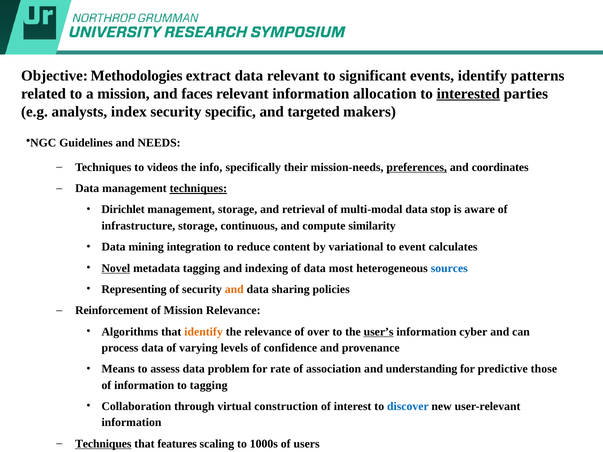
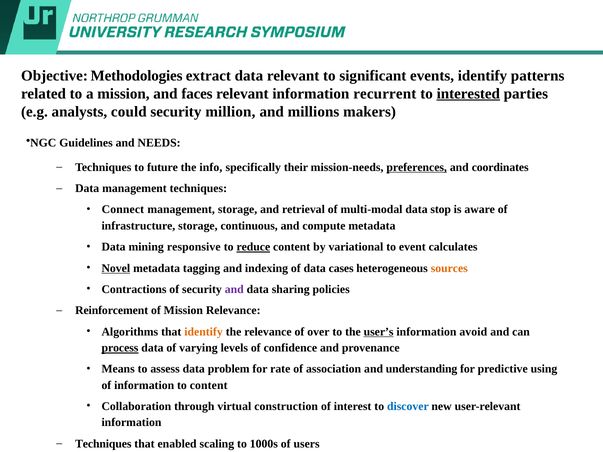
allocation: allocation -> recurrent (385, 94)
index: index -> could (129, 112)
specific: specific -> million (230, 112)
targeted: targeted -> millions (313, 112)
videos: videos -> future (162, 167)
techniques underline: present -> none (198, 189)
Dirichlet: Dirichlet -> Connect (123, 210)
compute similarity: similarity -> metadata (372, 226)
integration: integration -> responsive (194, 247)
reduce underline: none -> present (253, 247)
most: most -> cases (341, 268)
sources colour: blue -> orange (449, 268)
Representing: Representing -> Contractions (134, 289)
and colour: orange -> purple (234, 289)
cyber: cyber -> avoid (473, 332)
process underline: none -> present (120, 348)
those: those -> using (544, 369)
to tagging: tagging -> content (209, 385)
Techniques underline: present -> none (103, 444)
features: features -> enabled (177, 444)
